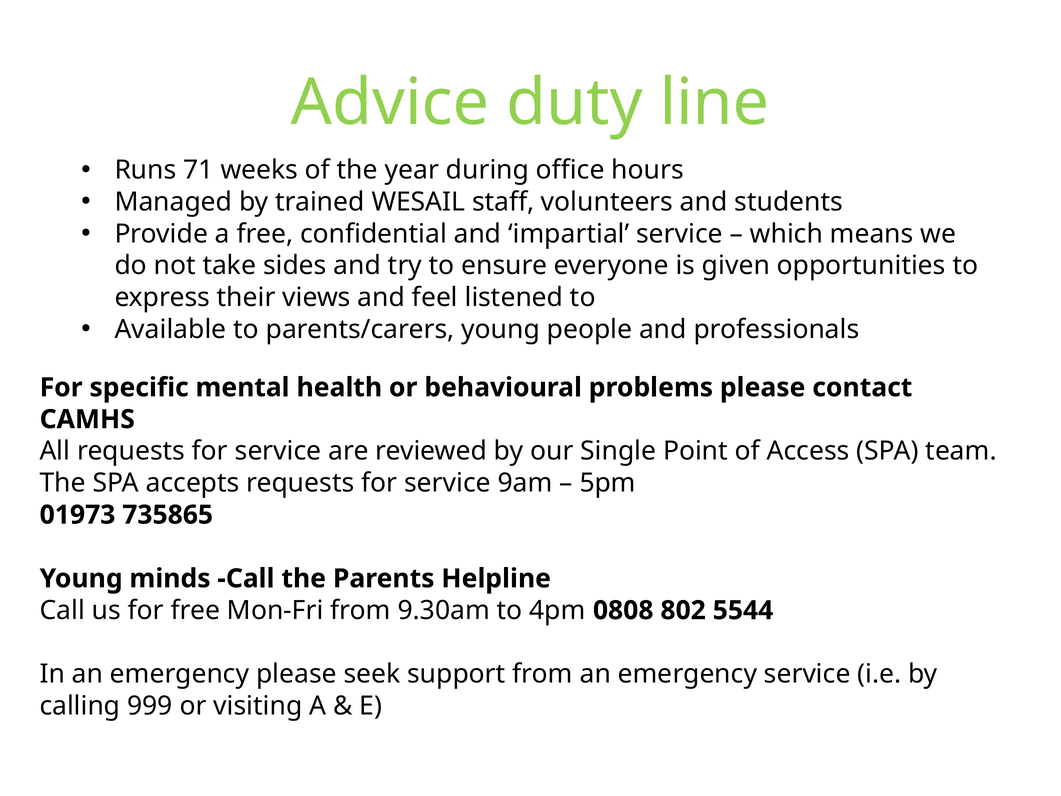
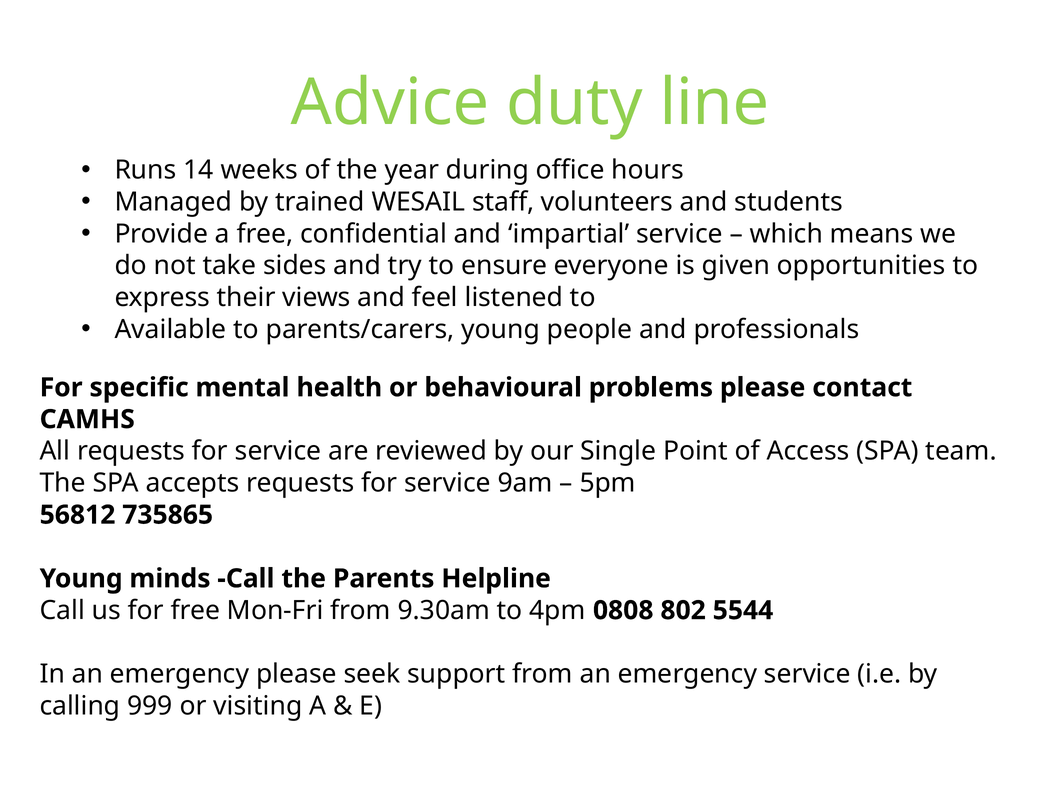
71: 71 -> 14 (198, 170)
01973: 01973 -> 56812 (78, 515)
